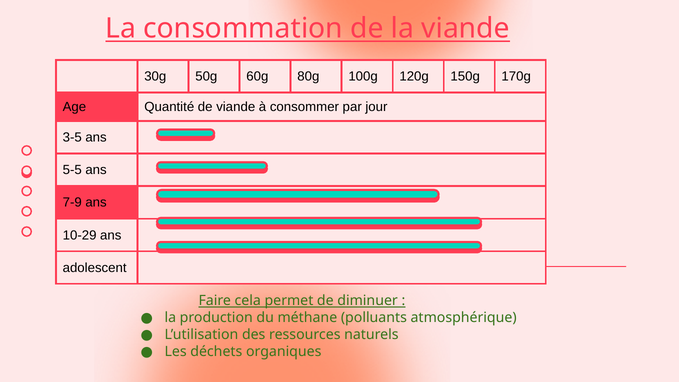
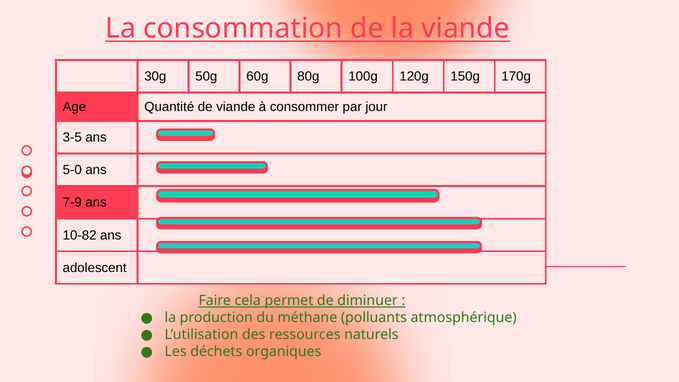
5-5: 5-5 -> 5-0 (72, 170)
10-29: 10-29 -> 10-82 (80, 235)
